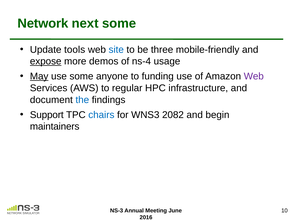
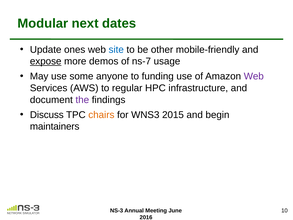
Network: Network -> Modular (43, 23)
next some: some -> dates (119, 23)
tools: tools -> ones (75, 50)
three: three -> other (162, 50)
ns-4: ns-4 -> ns-7 (141, 61)
May underline: present -> none (39, 76)
the colour: blue -> purple (82, 100)
Support: Support -> Discuss (47, 115)
chairs colour: blue -> orange (101, 115)
2082: 2082 -> 2015 (173, 115)
